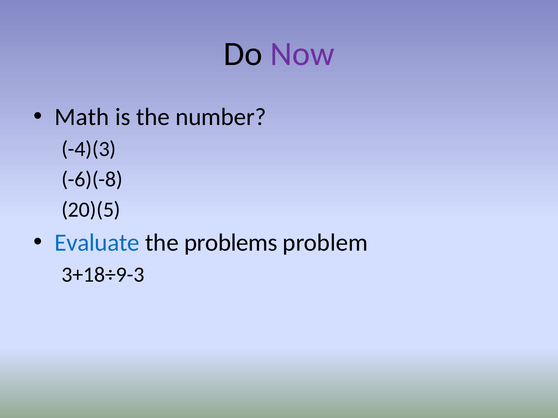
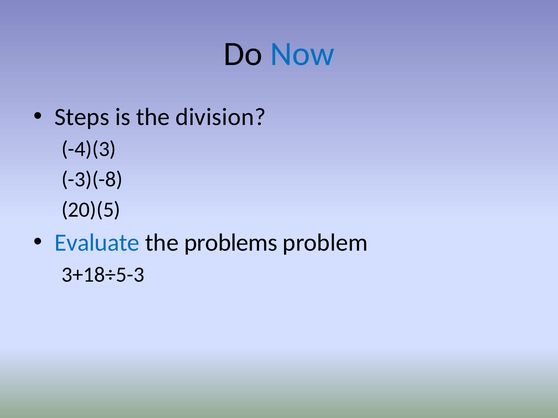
Now colour: purple -> blue (302, 54)
Math: Math -> Steps (82, 117)
number: number -> division (221, 117)
-6)(-8: -6)(-8 -> -3)(-8 (92, 180)
3+18÷9-3: 3+18÷9-3 -> 3+18÷5-3 (103, 275)
